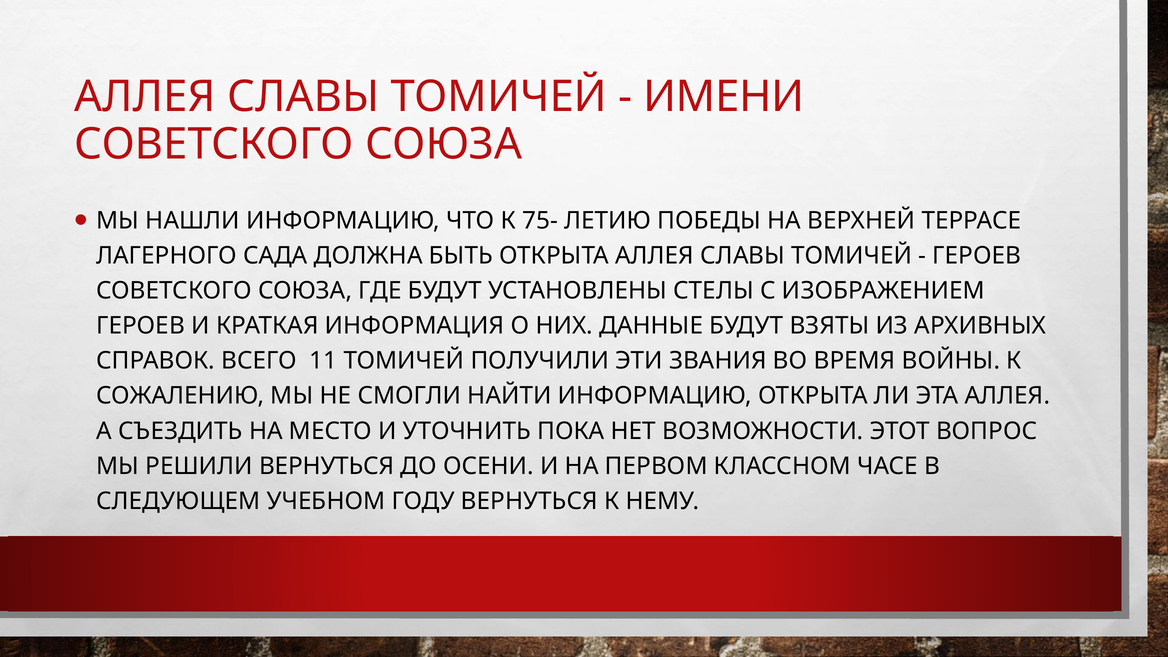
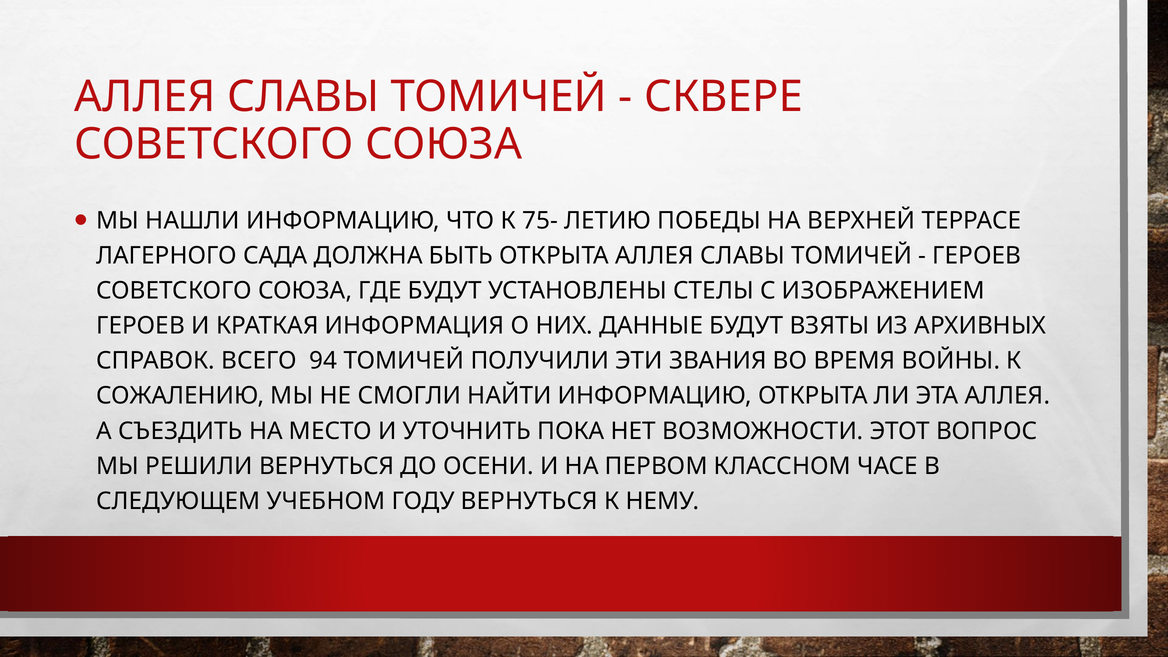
ИМЕНИ: ИМЕНИ -> СКВЕРЕ (724, 97)
11: 11 -> 94 (323, 361)
